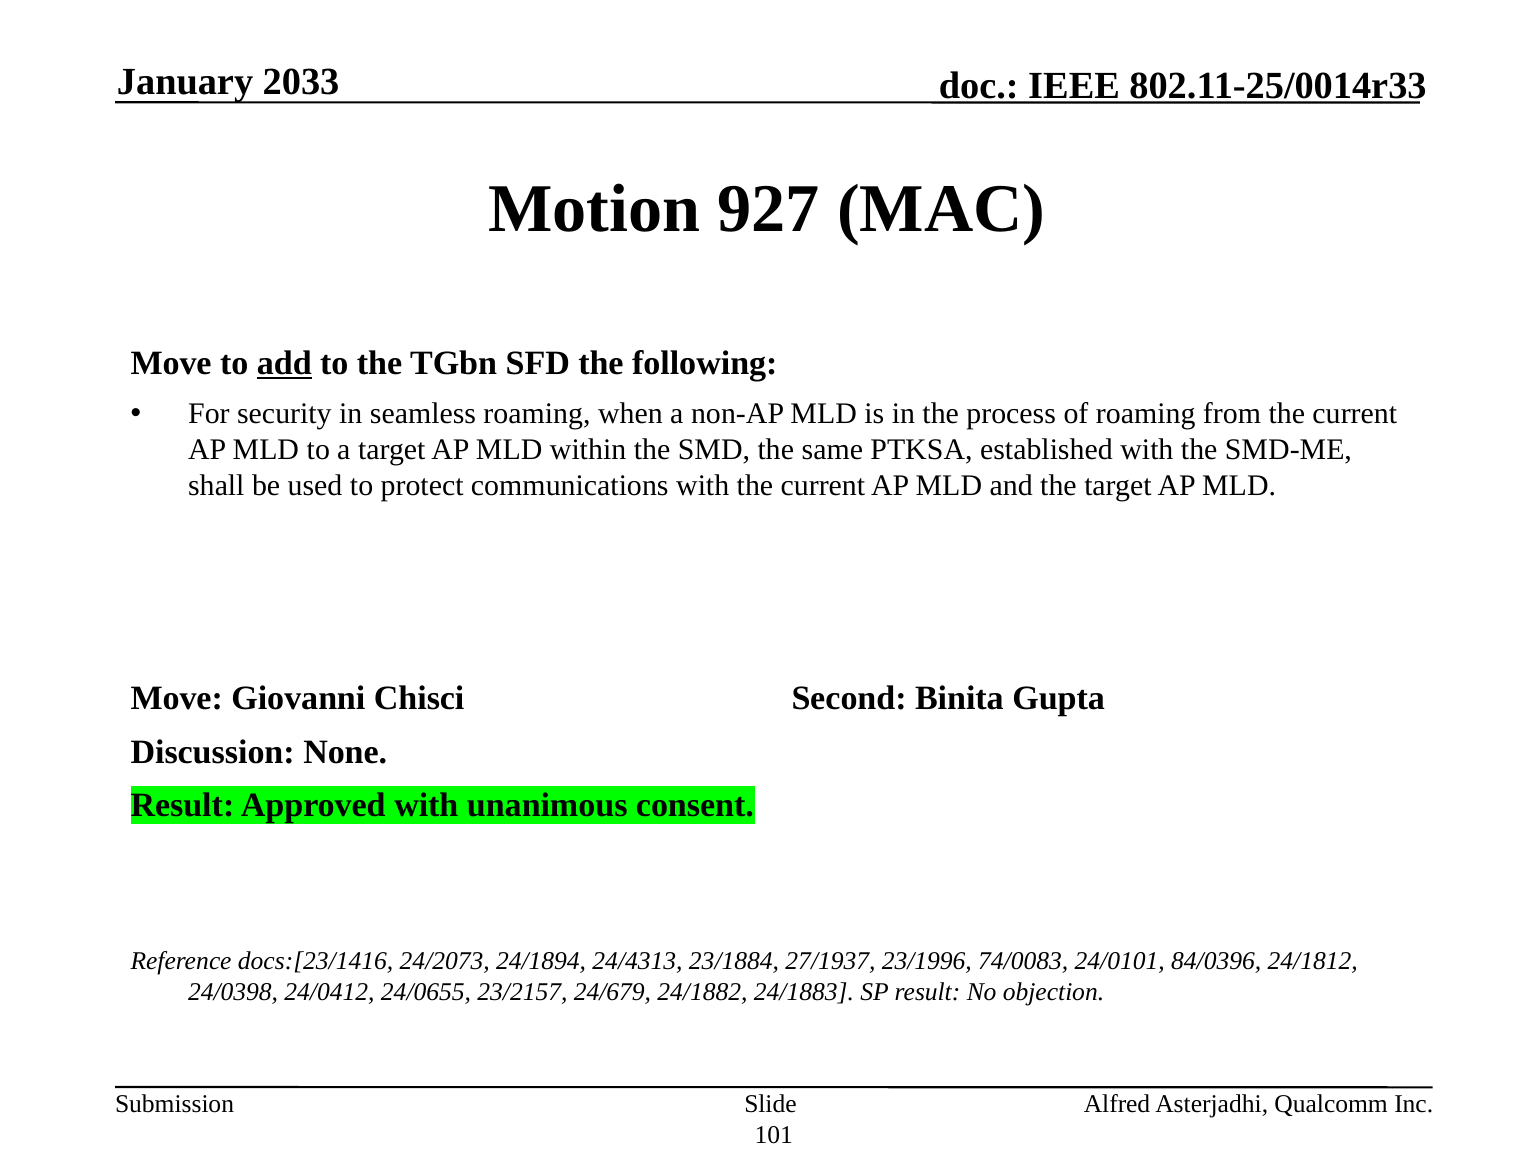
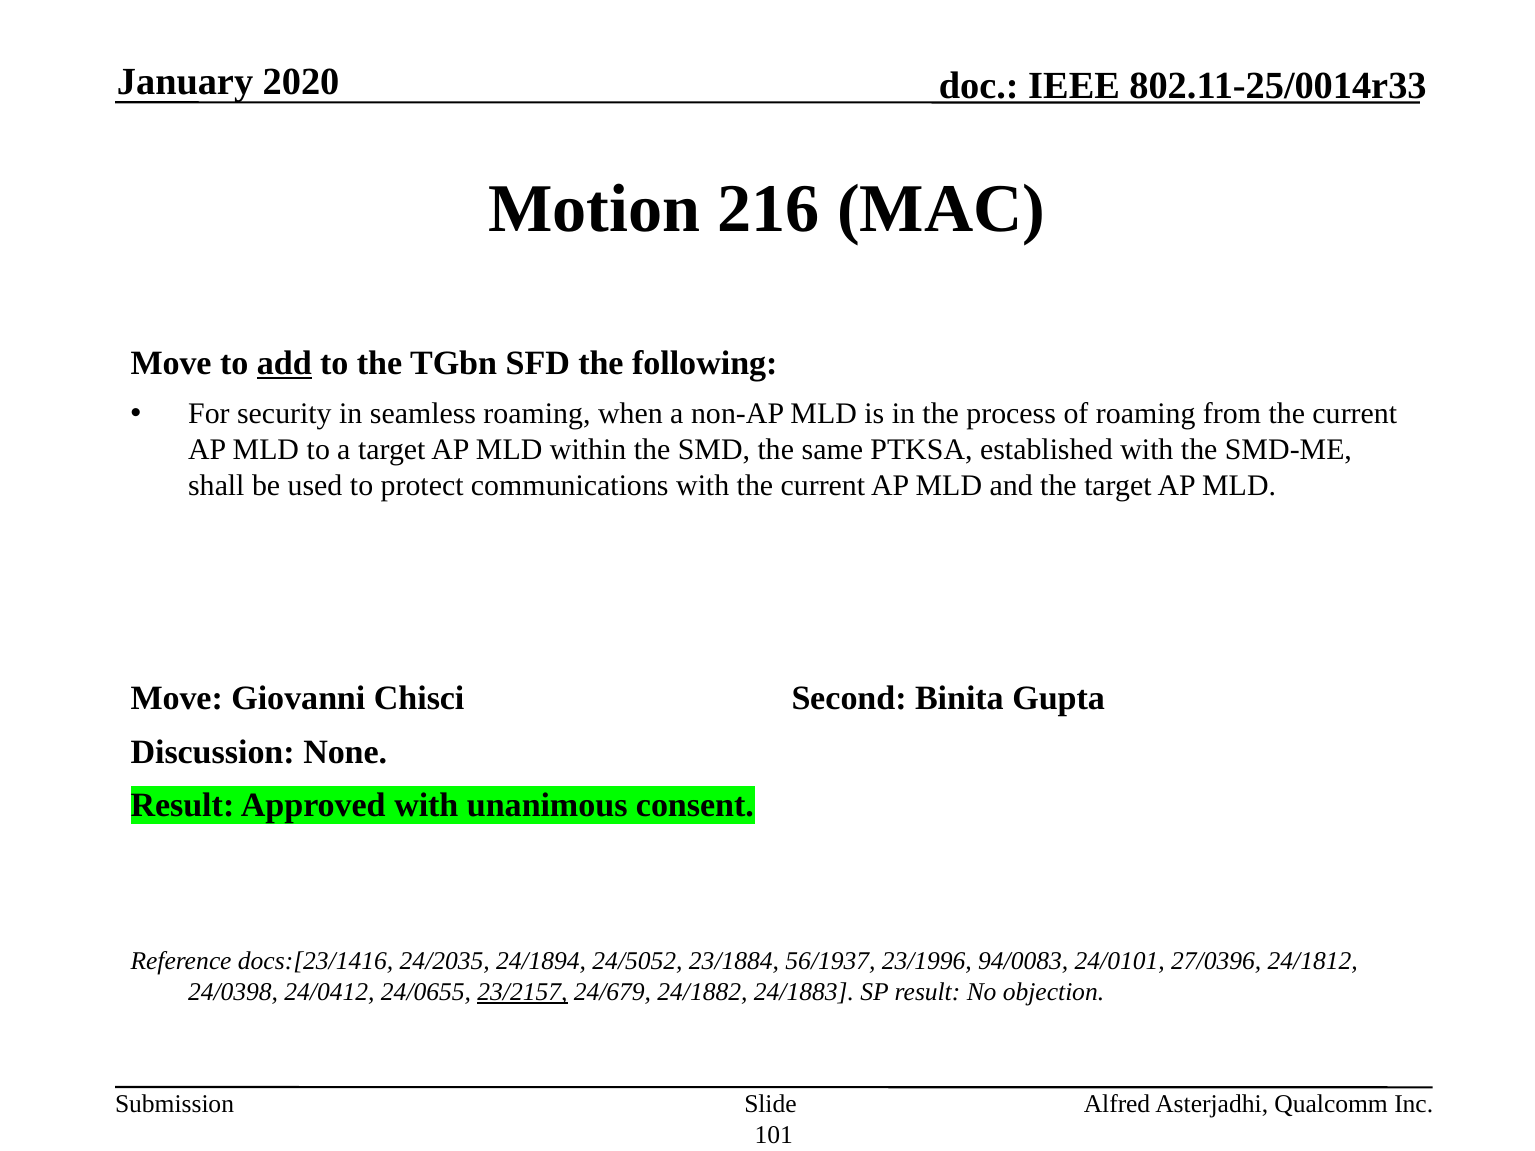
2033: 2033 -> 2020 (301, 81)
927: 927 -> 216 (769, 209)
24/2073: 24/2073 -> 24/2035 (445, 961)
24/4313: 24/4313 -> 24/5052 (638, 961)
27/1937: 27/1937 -> 56/1937 (831, 961)
74/0083: 74/0083 -> 94/0083 (1023, 961)
84/0396: 84/0396 -> 27/0396 (1216, 961)
23/2157 underline: none -> present (522, 992)
